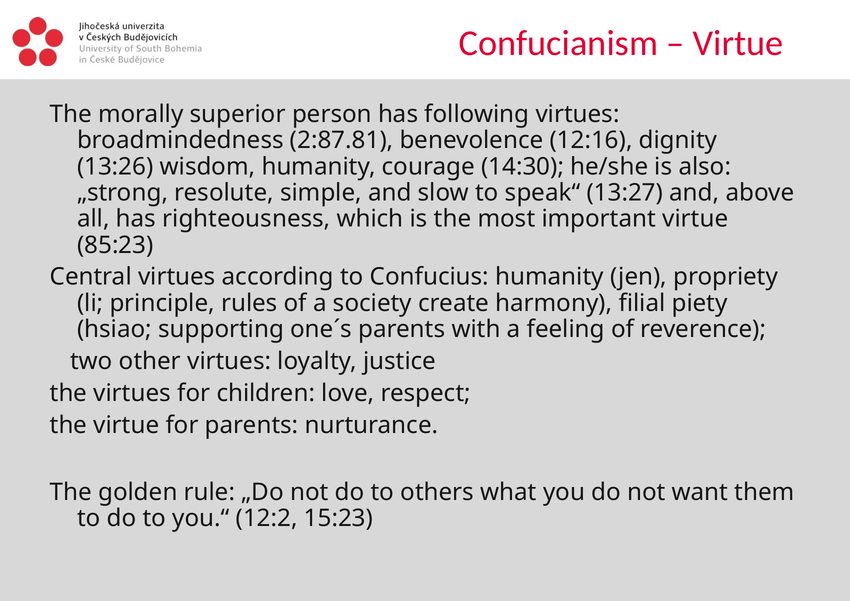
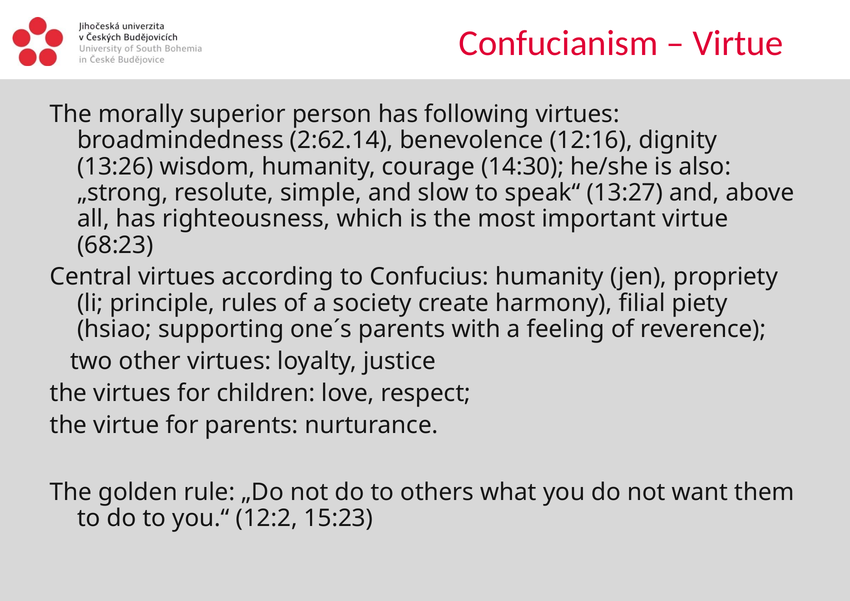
2:87.81: 2:87.81 -> 2:62.14 (342, 140)
85:23: 85:23 -> 68:23 (115, 245)
